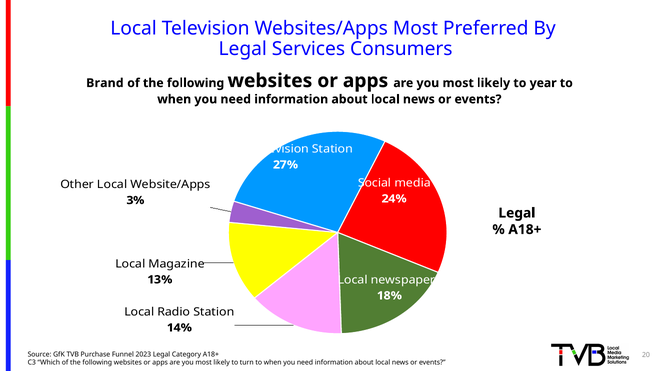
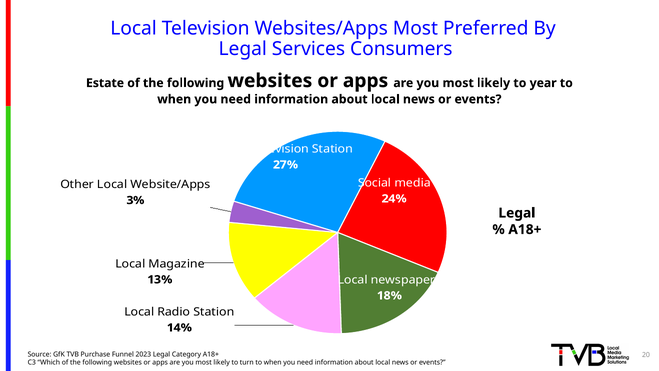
Brand: Brand -> Estate (105, 83)
